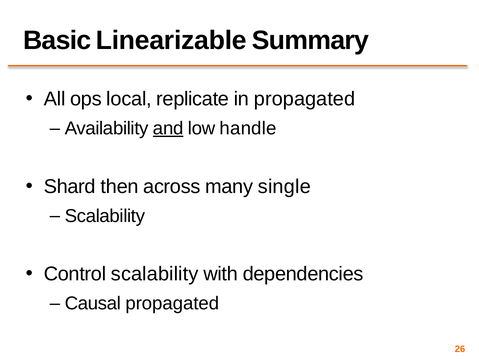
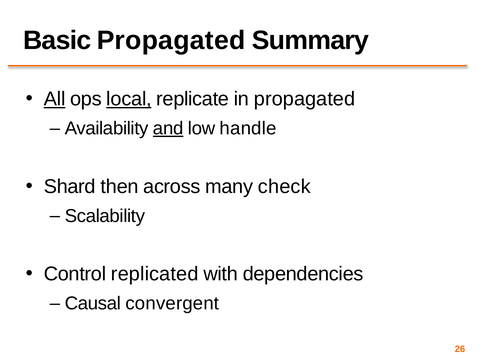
Basic Linearizable: Linearizable -> Propagated (171, 40)
All underline: none -> present (55, 99)
local underline: none -> present (129, 99)
single: single -> check (284, 187)
Control scalability: scalability -> replicated (155, 274)
Causal propagated: propagated -> convergent (172, 304)
